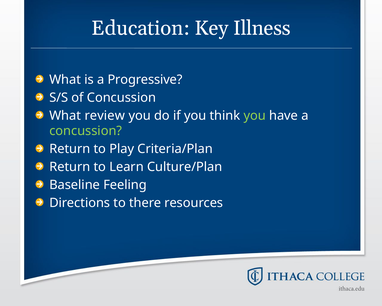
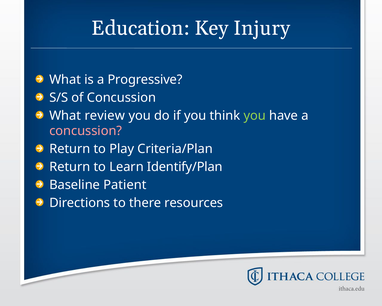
Illness: Illness -> Injury (262, 28)
concussion colour: light green -> pink (86, 131)
Culture/Plan: Culture/Plan -> Identify/Plan (185, 167)
Feeling: Feeling -> Patient (125, 185)
